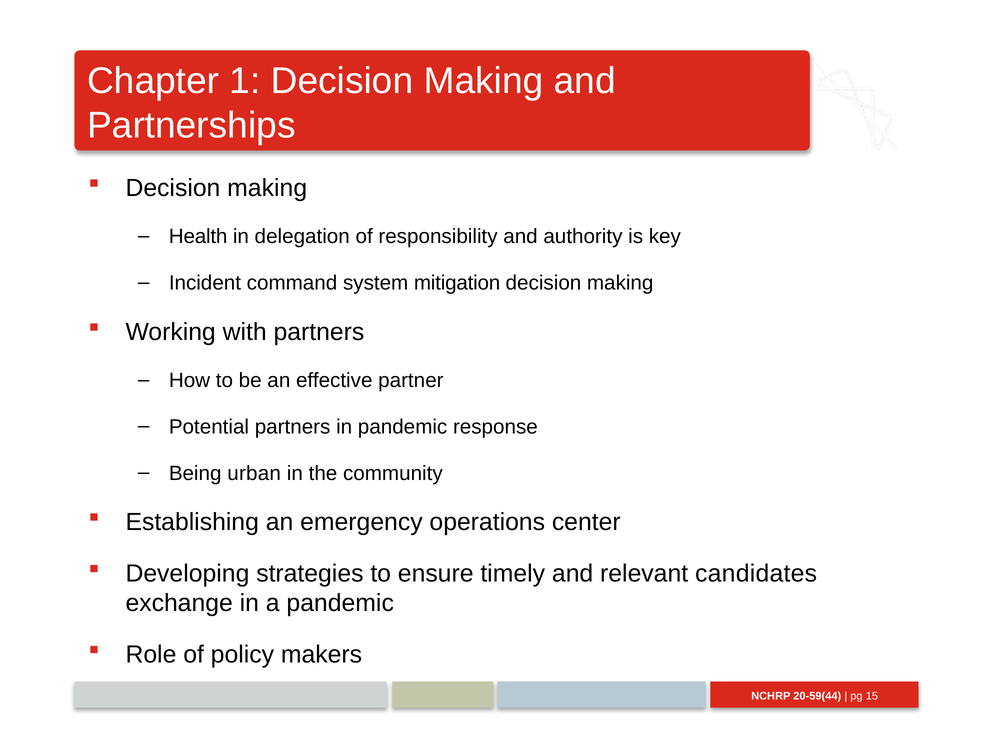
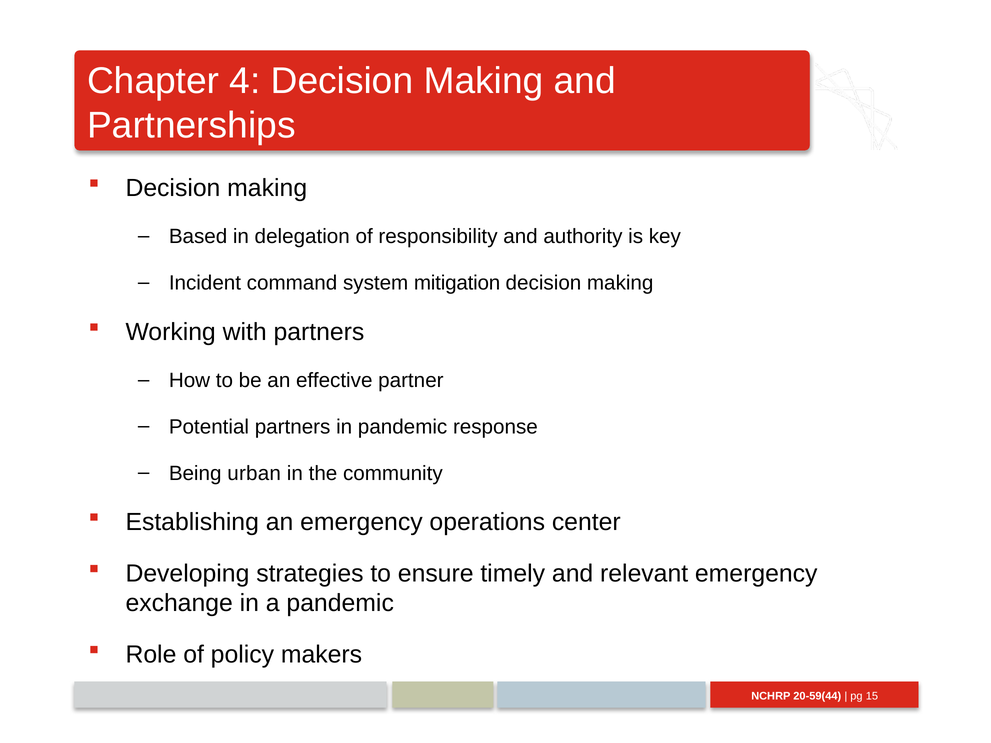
1: 1 -> 4 (245, 81)
Health: Health -> Based (198, 237)
relevant candidates: candidates -> emergency (756, 574)
